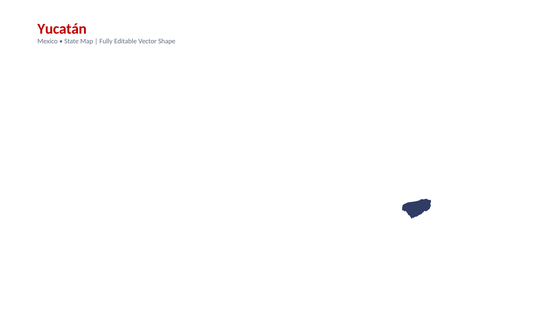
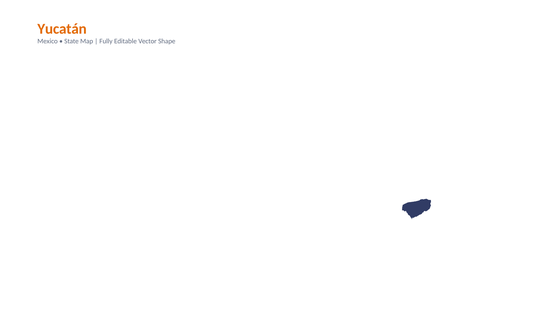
Yucatán colour: red -> orange (62, 29)
